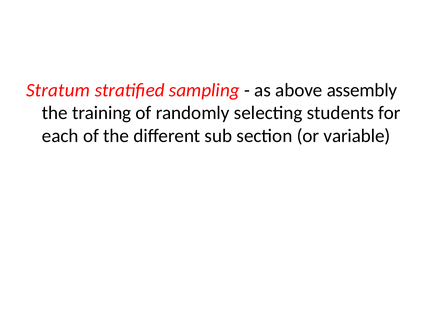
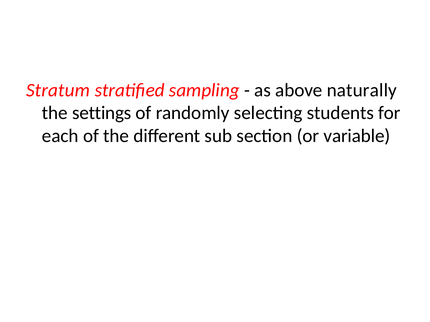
assembly: assembly -> naturally (362, 90)
training: training -> settings (102, 113)
